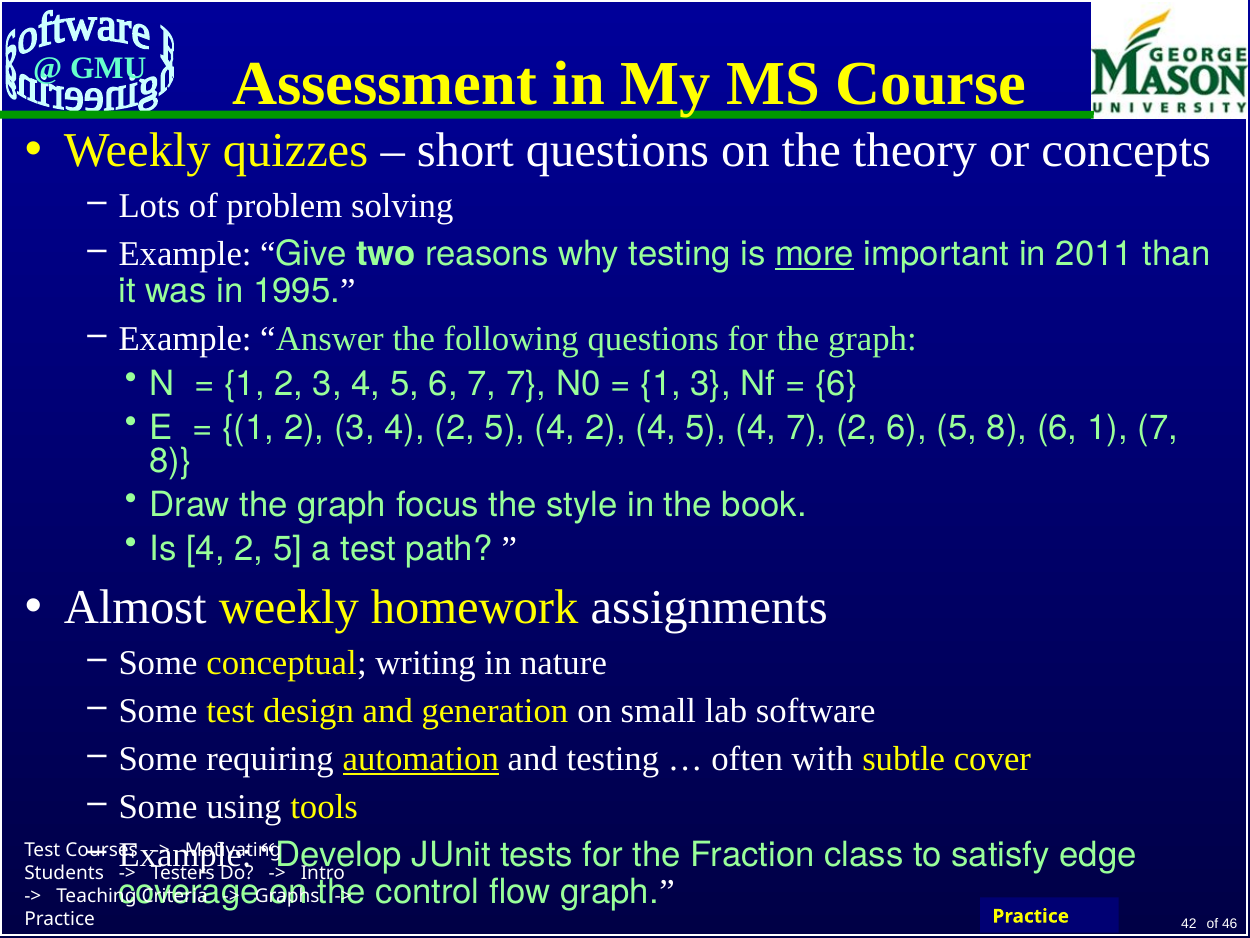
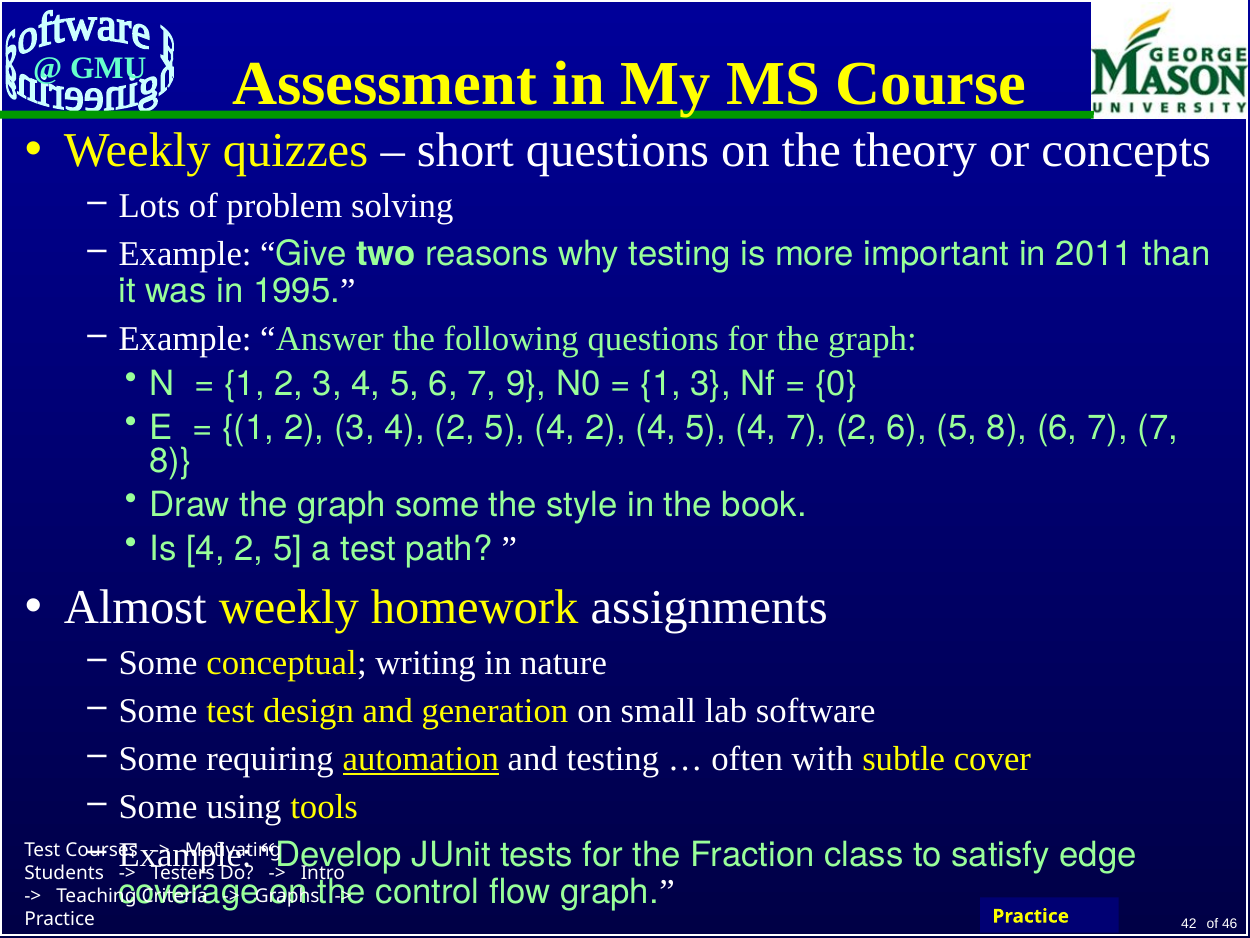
more underline: present -> none (815, 254)
7 7: 7 -> 9 (526, 384)
6: 6 -> 0 (837, 384)
8 6 1: 1 -> 7 (1107, 427)
graph focus: focus -> some (438, 505)
